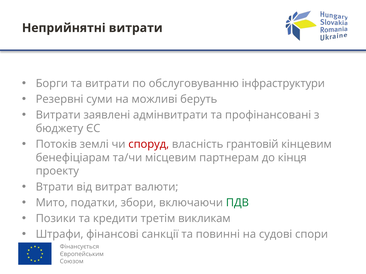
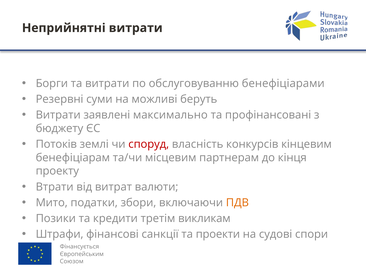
інфраструктури: інфраструктури -> бенефіціарами (283, 84)
адмінвитрати: адмінвитрати -> максимально (170, 115)
грантовій: грантовій -> конкурсів (252, 145)
ПДВ colour: green -> orange (237, 203)
повинні: повинні -> проекти (218, 235)
